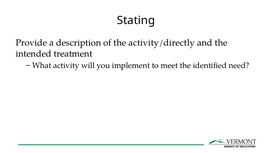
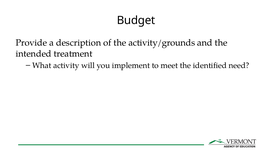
Stating: Stating -> Budget (136, 20)
activity/directly: activity/directly -> activity/grounds (162, 43)
